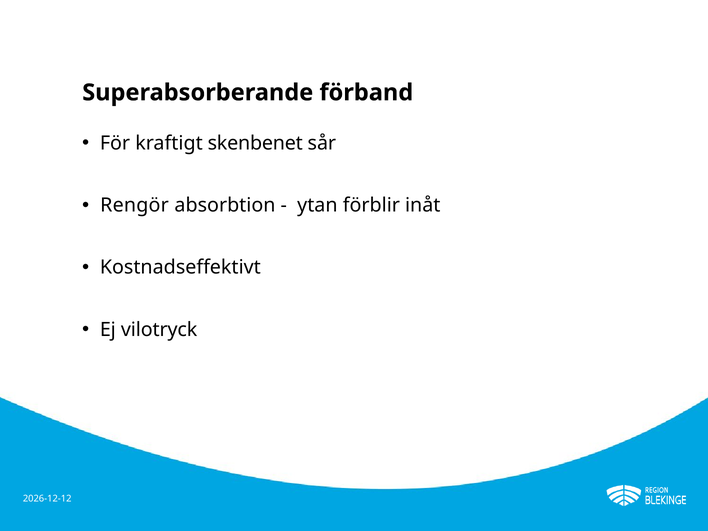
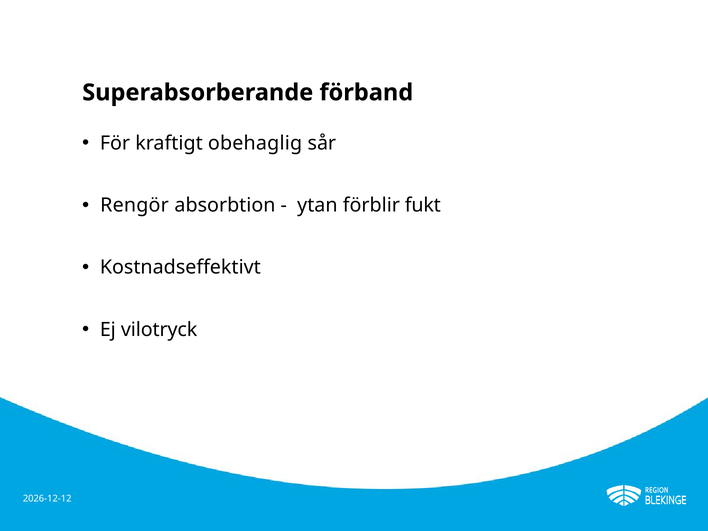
skenbenet: skenbenet -> obehaglig (255, 143)
inåt: inåt -> fukt (423, 205)
